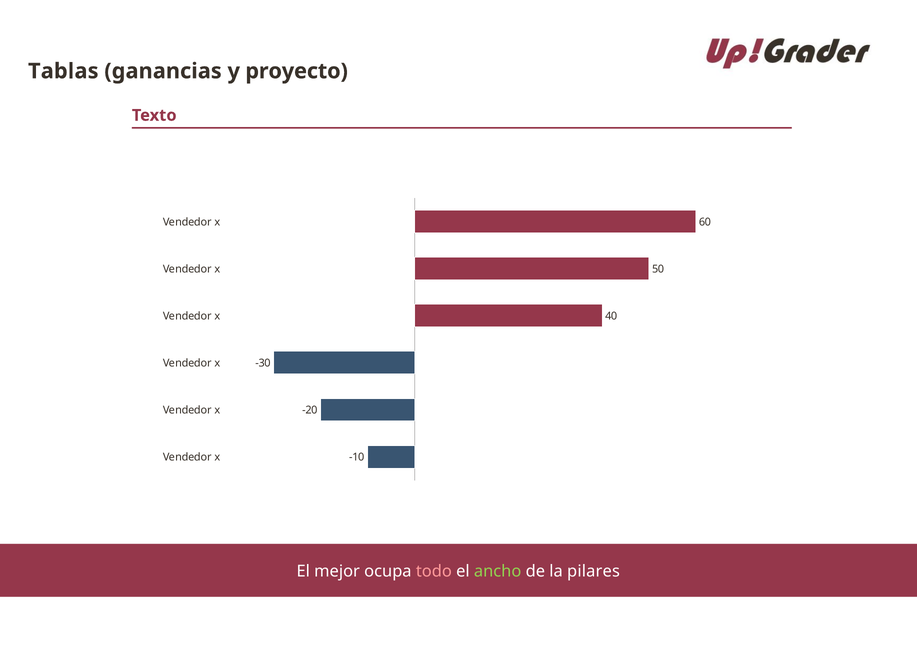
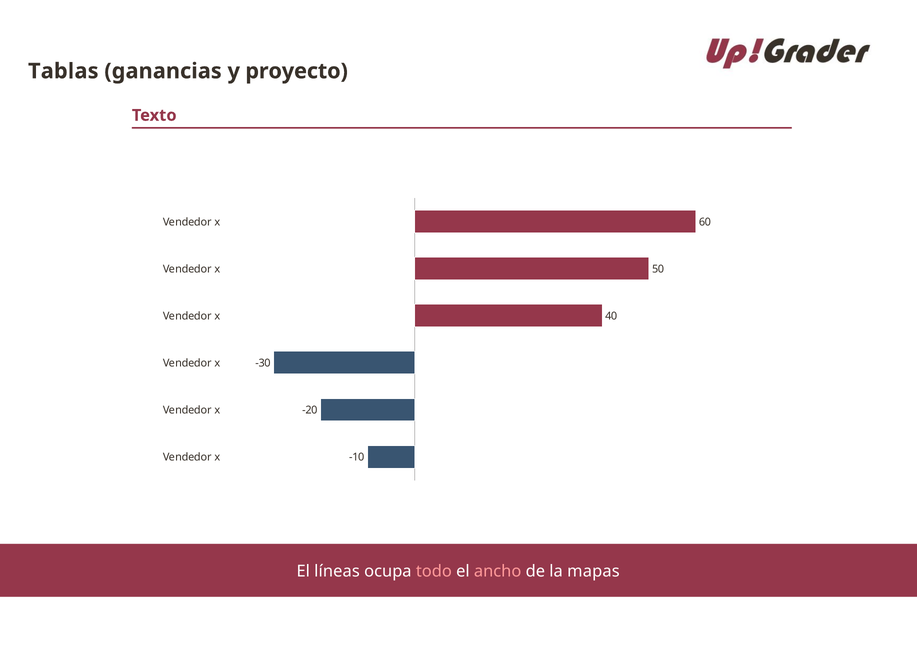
mejor: mejor -> líneas (337, 572)
ancho colour: light green -> pink (498, 572)
pilares: pilares -> mapas (593, 572)
